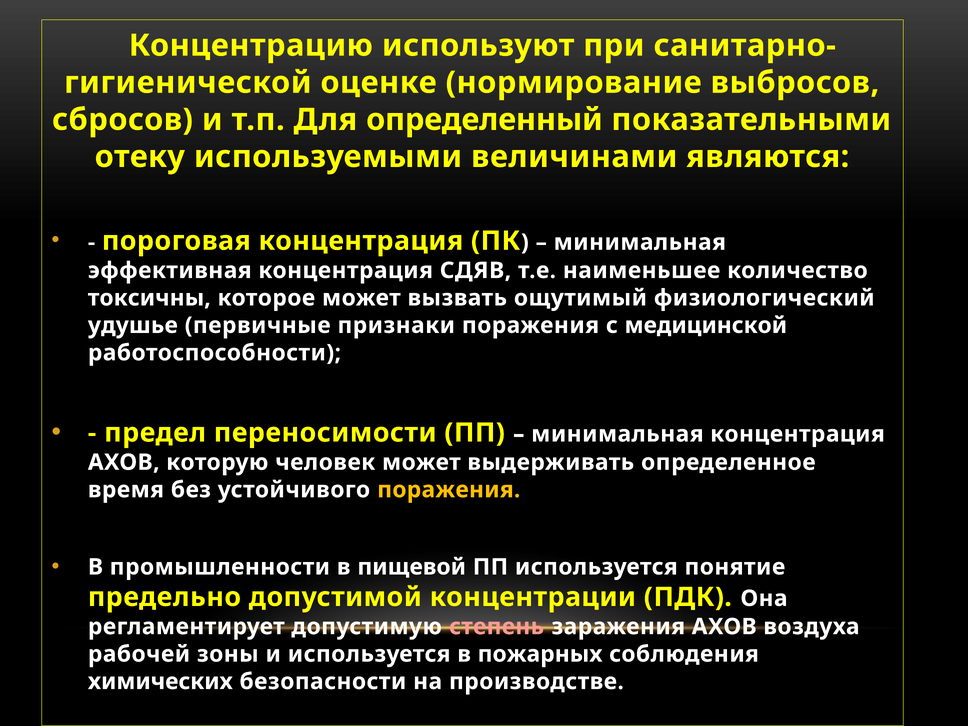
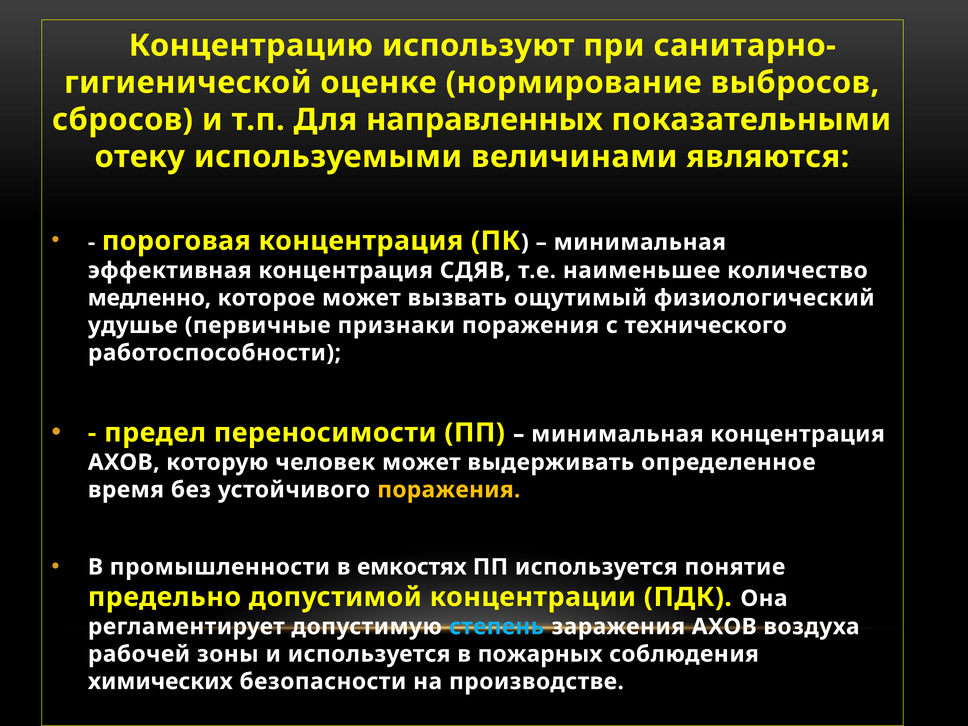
определенный: определенный -> направленных (484, 120)
токсичны: токсичны -> медленно (149, 298)
медицинской: медицинской -> технического (706, 325)
пищевой: пищевой -> емкостях (412, 567)
степень colour: pink -> light blue (497, 627)
